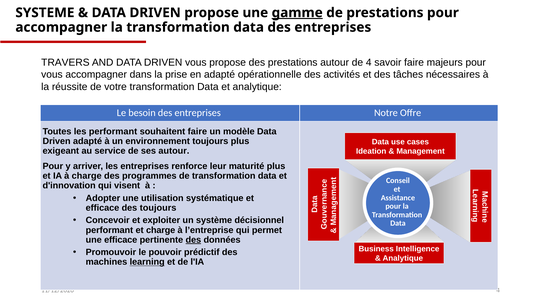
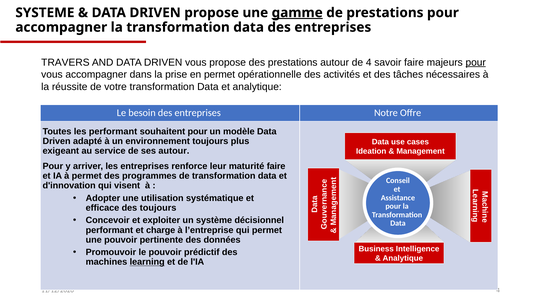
pour underline: none -> present (476, 62)
en adapté: adapté -> permet (220, 75)
souhaitent faire: faire -> pour (197, 132)
maturité plus: plus -> faire (276, 166)
à charge: charge -> permet (87, 176)
une efficace: efficace -> pouvoir (121, 240)
des underline: present -> none (193, 240)
